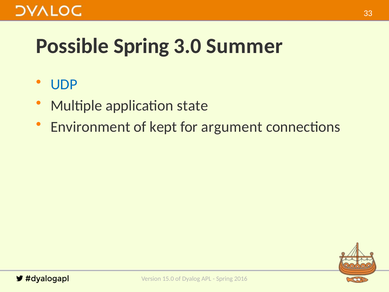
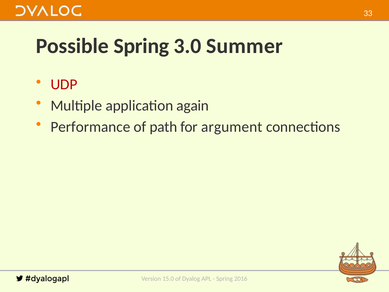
UDP colour: blue -> red (64, 84)
state: state -> again (193, 106)
Environment: Environment -> Performance (90, 127)
kept: kept -> path (163, 127)
